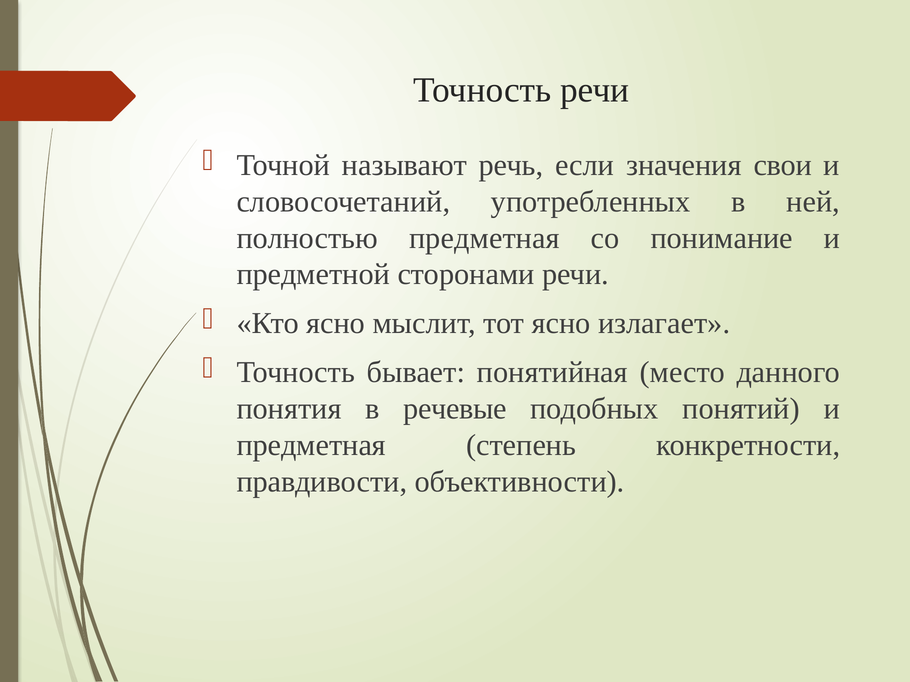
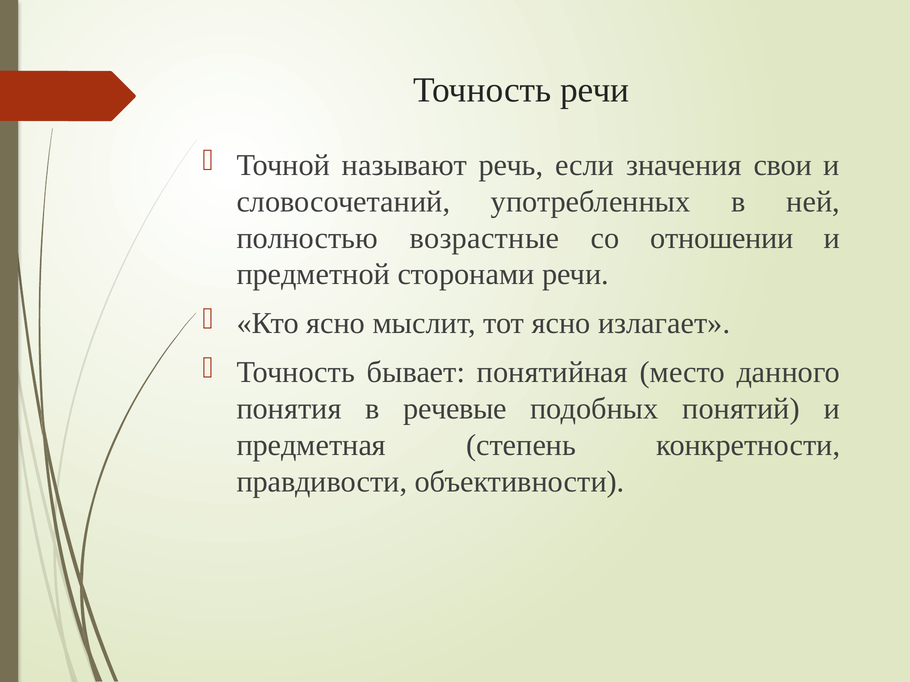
полностью предметная: предметная -> возрастные (484, 238)
понимание: понимание -> отношении (722, 238)
